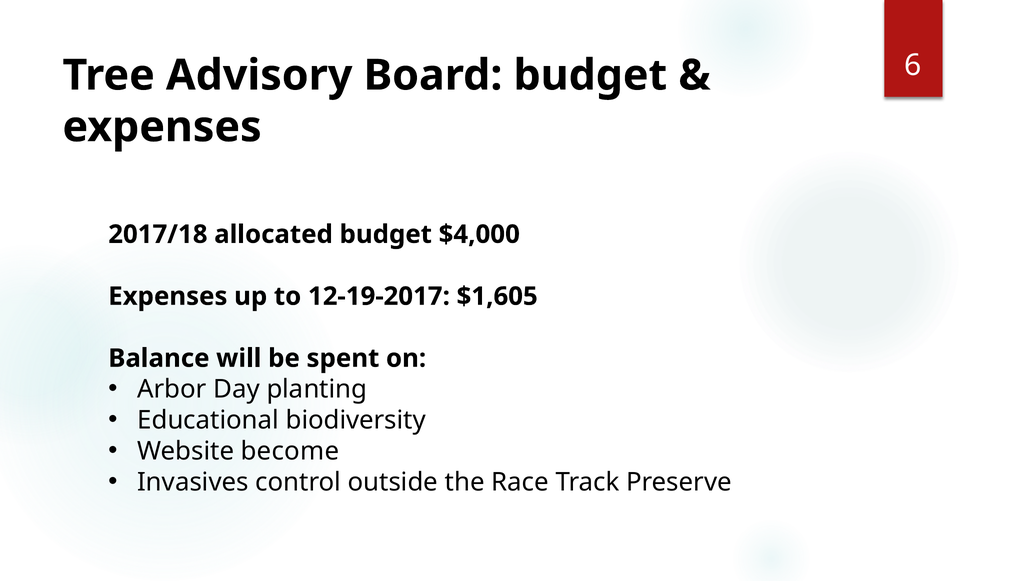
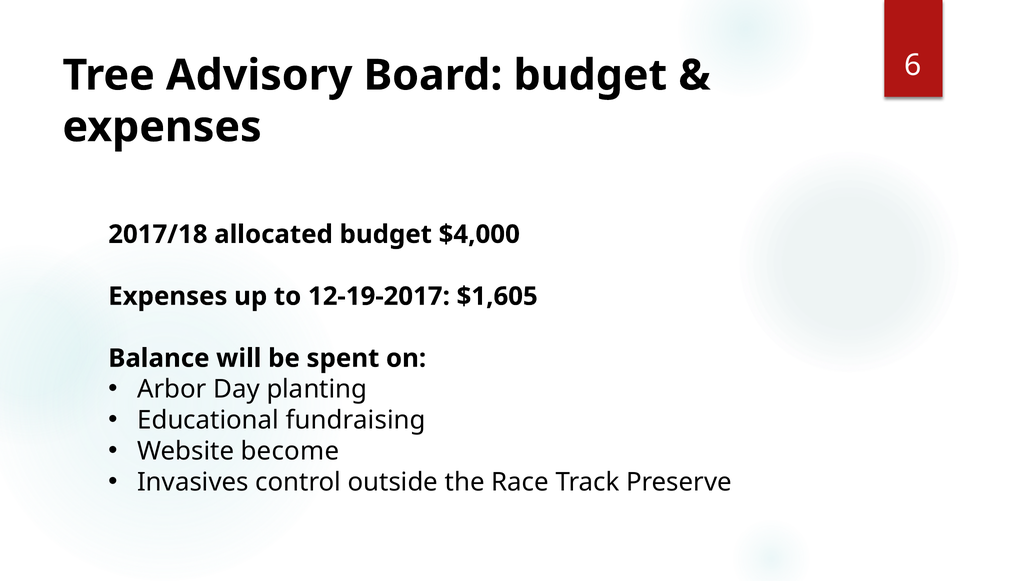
biodiversity: biodiversity -> fundraising (356, 420)
